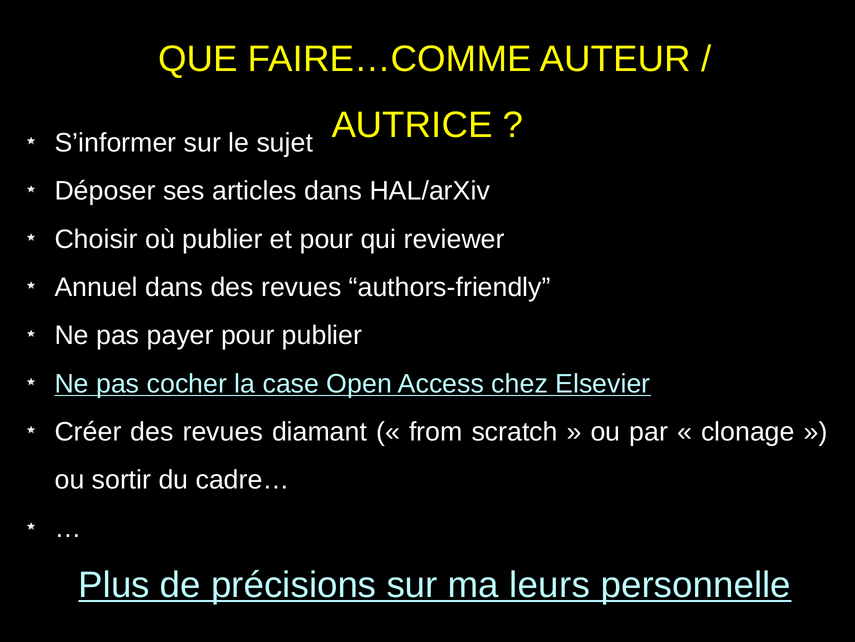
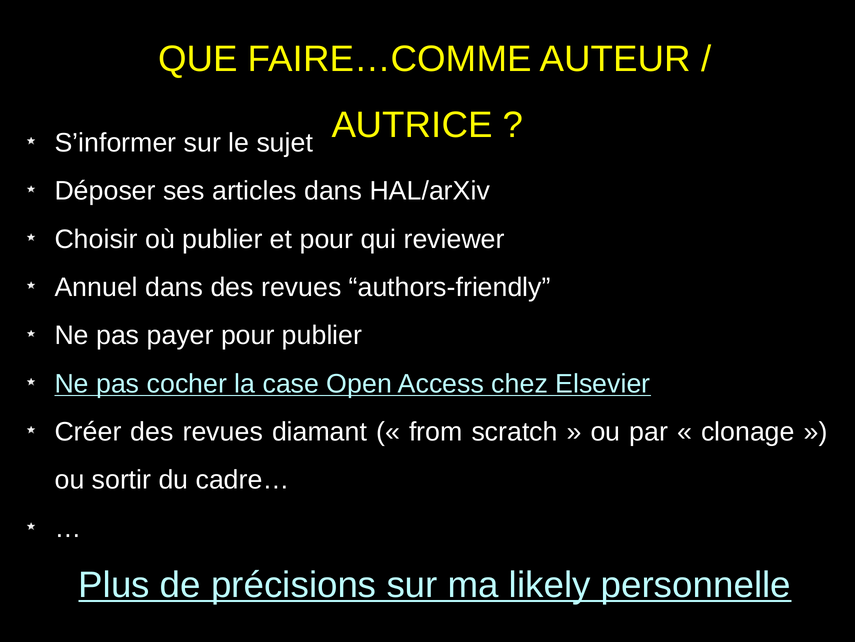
leurs: leurs -> likely (550, 584)
